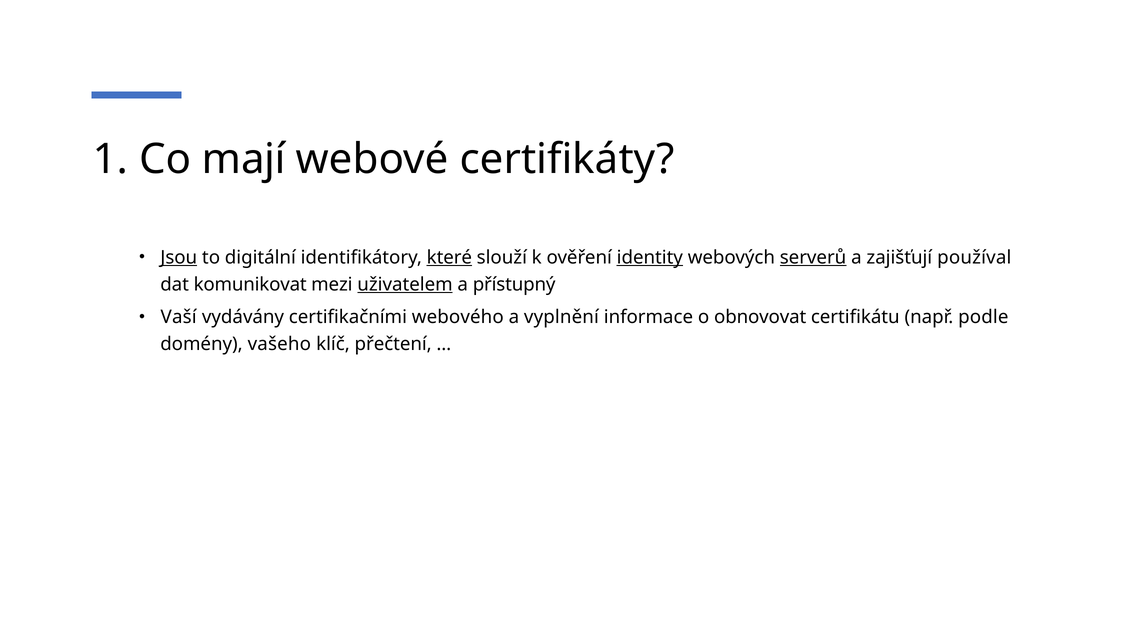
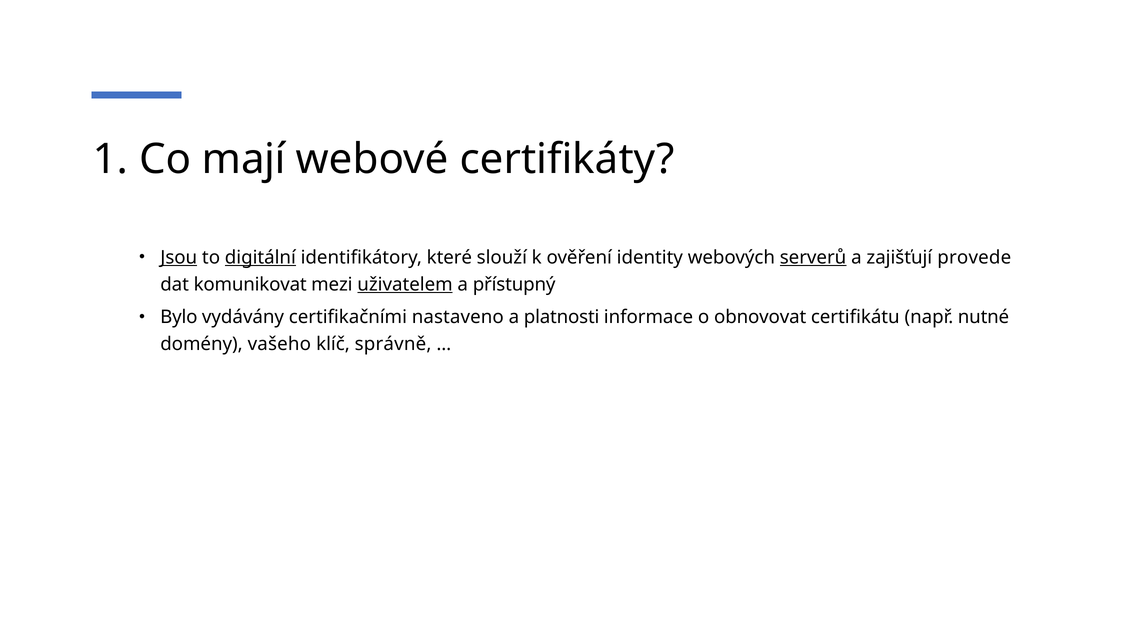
digitální underline: none -> present (260, 257)
které underline: present -> none (449, 257)
identity underline: present -> none (650, 257)
používal: používal -> provede (974, 257)
Vaší: Vaší -> Bylo (179, 317)
webového: webového -> nastaveno (458, 317)
vyplnění: vyplnění -> platnosti (562, 317)
podle: podle -> nutné (984, 317)
přečtení: přečtení -> správně (393, 344)
